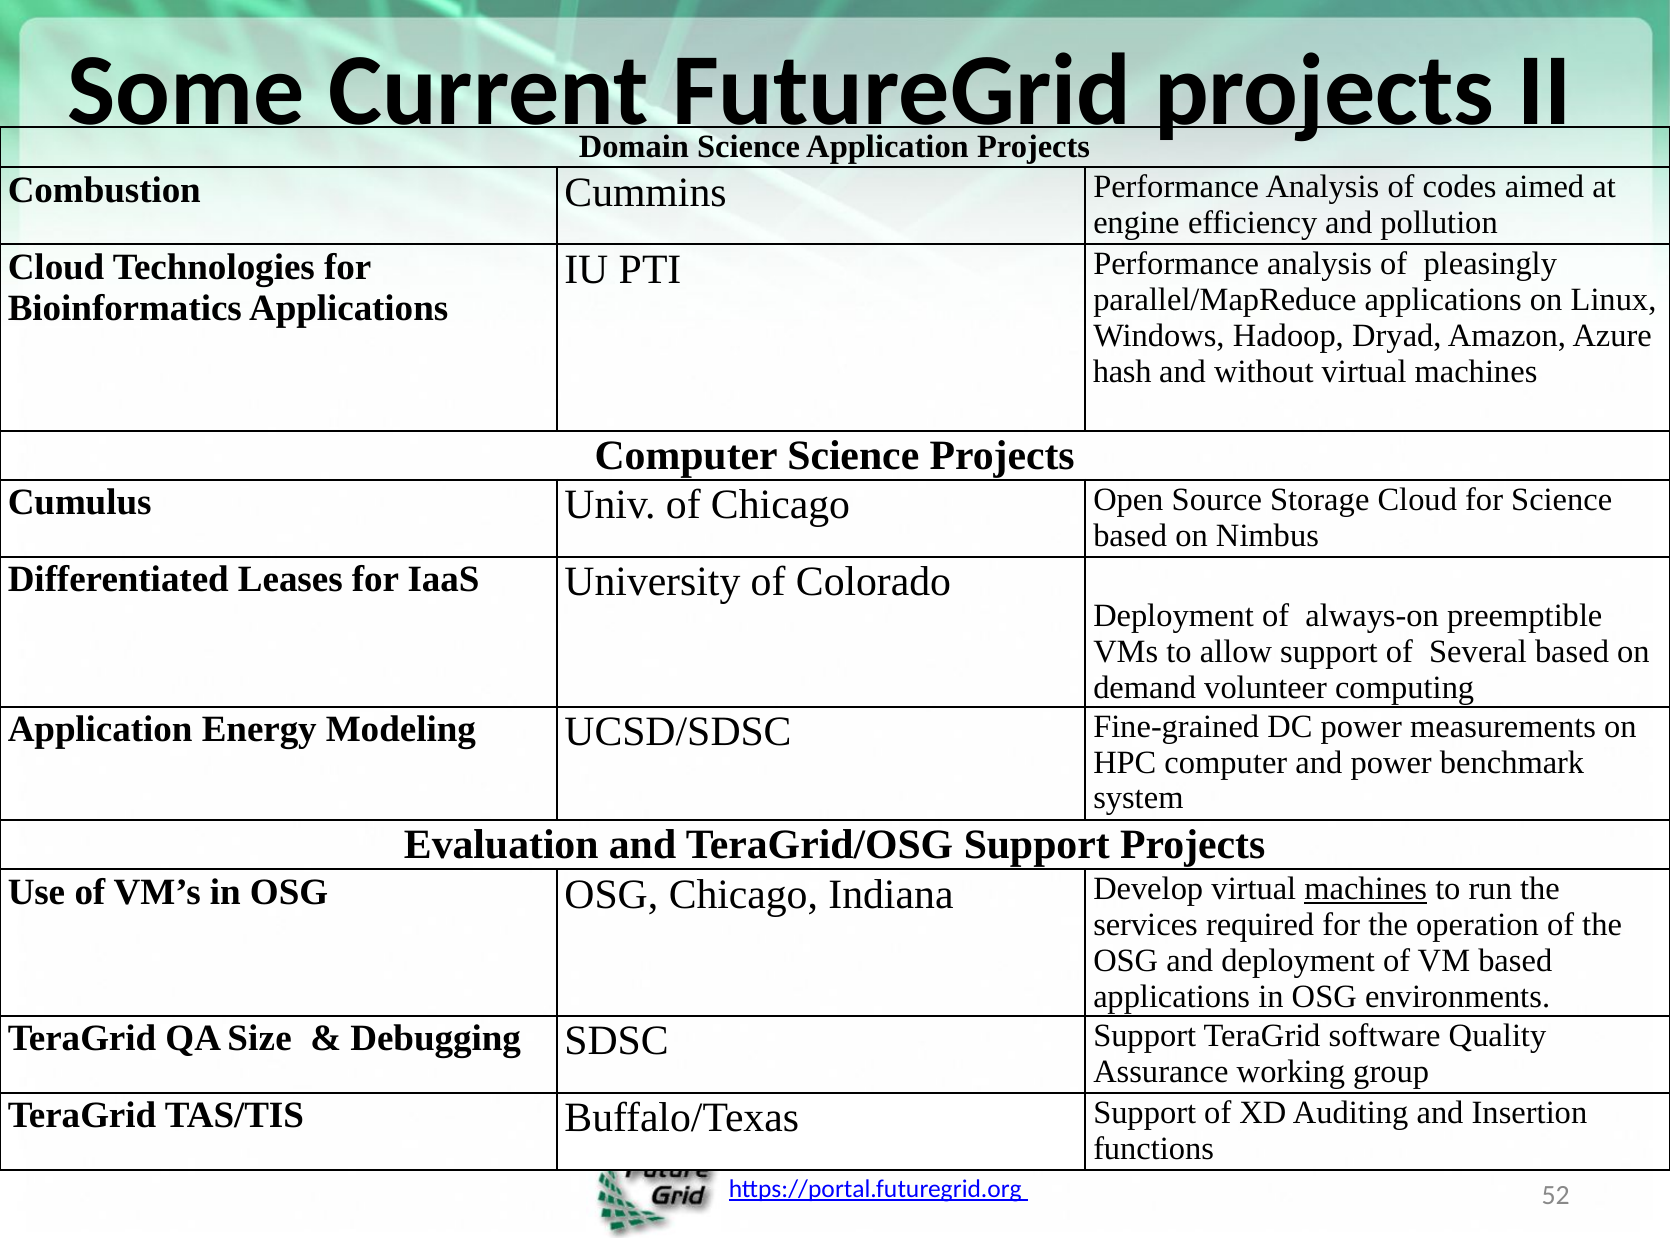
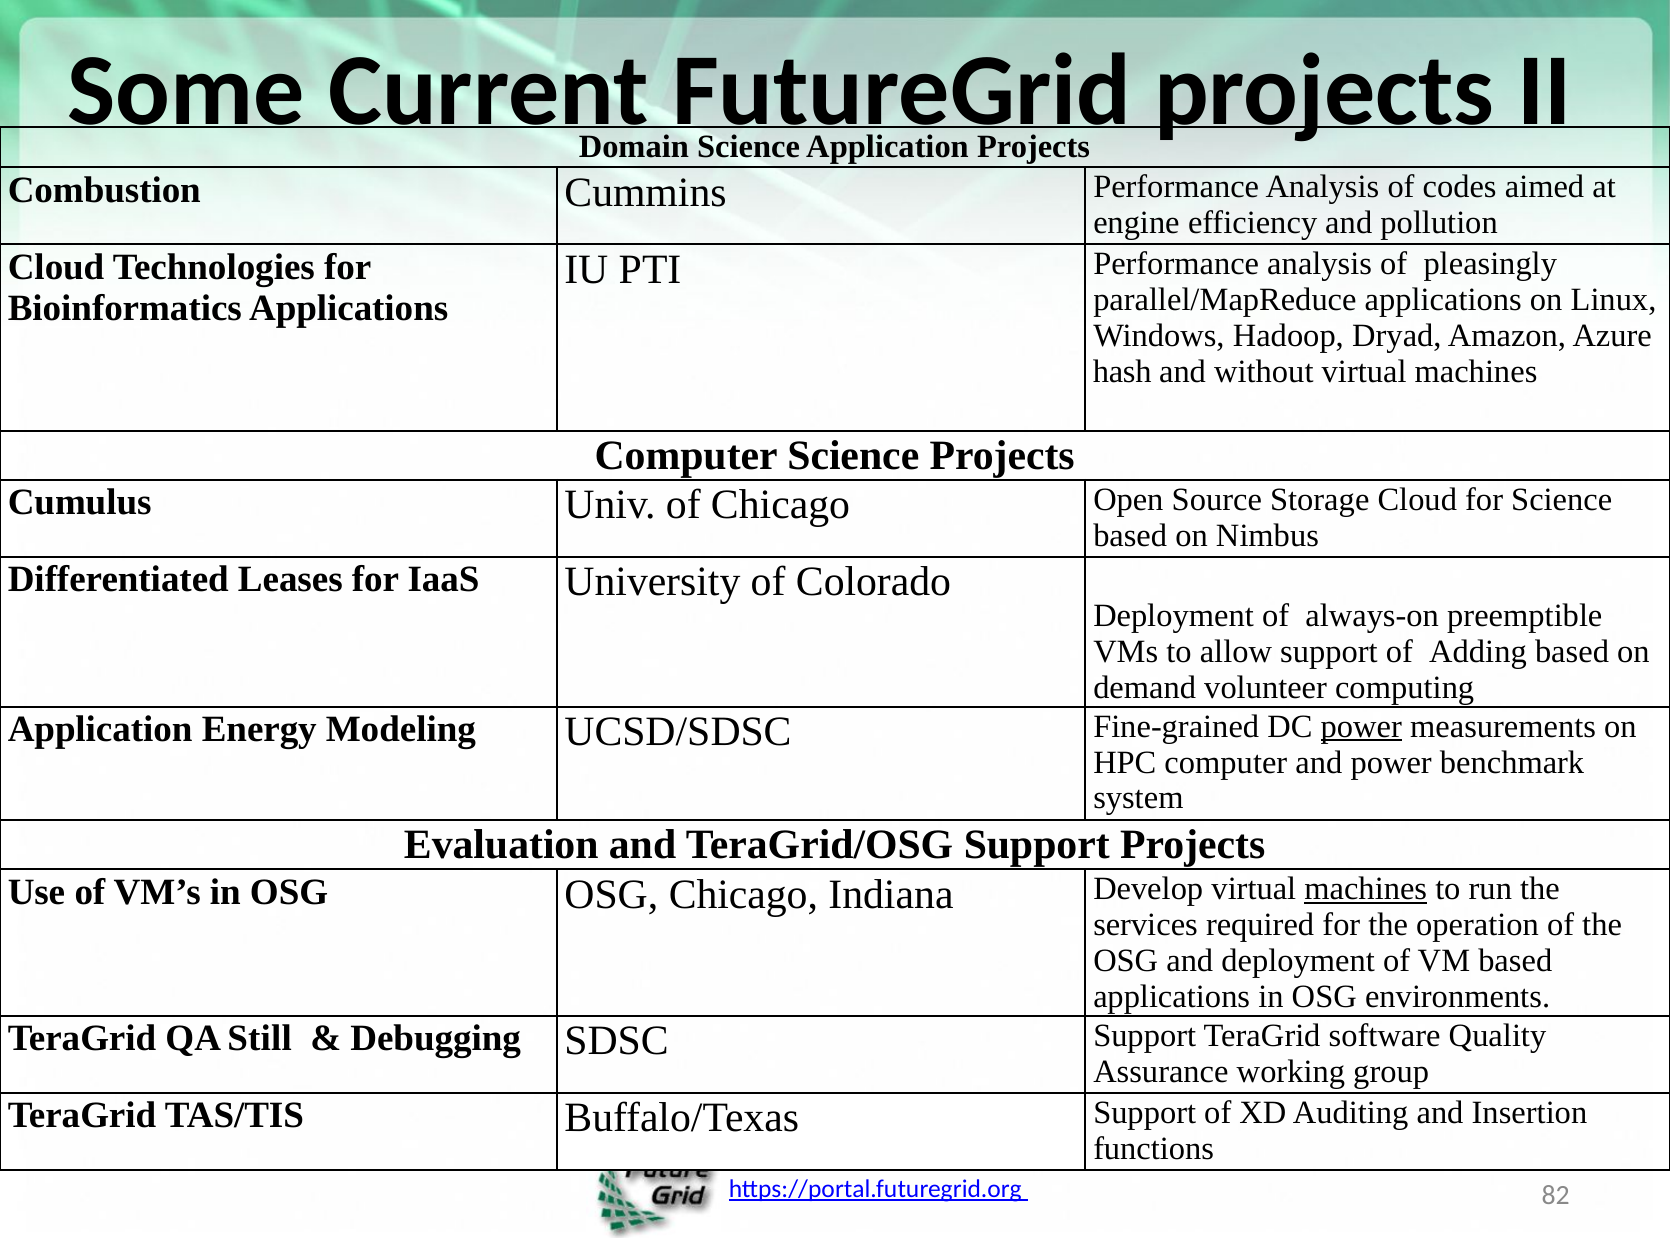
Several: Several -> Adding (1478, 652)
power underline: none -> present (1361, 727)
Size: Size -> Still (260, 1039)
52: 52 -> 82 (1556, 1196)
